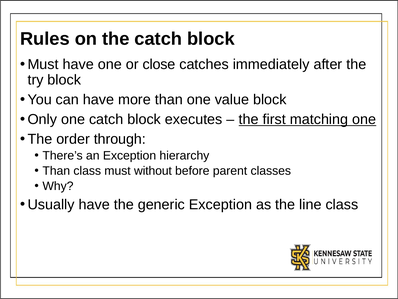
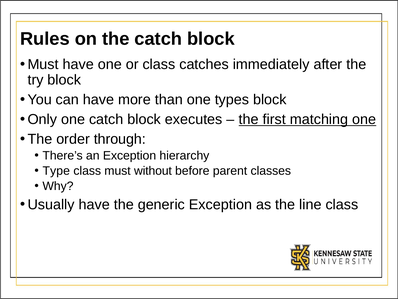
or close: close -> class (159, 64)
value: value -> types (232, 100)
Than: Than -> Type (56, 171)
